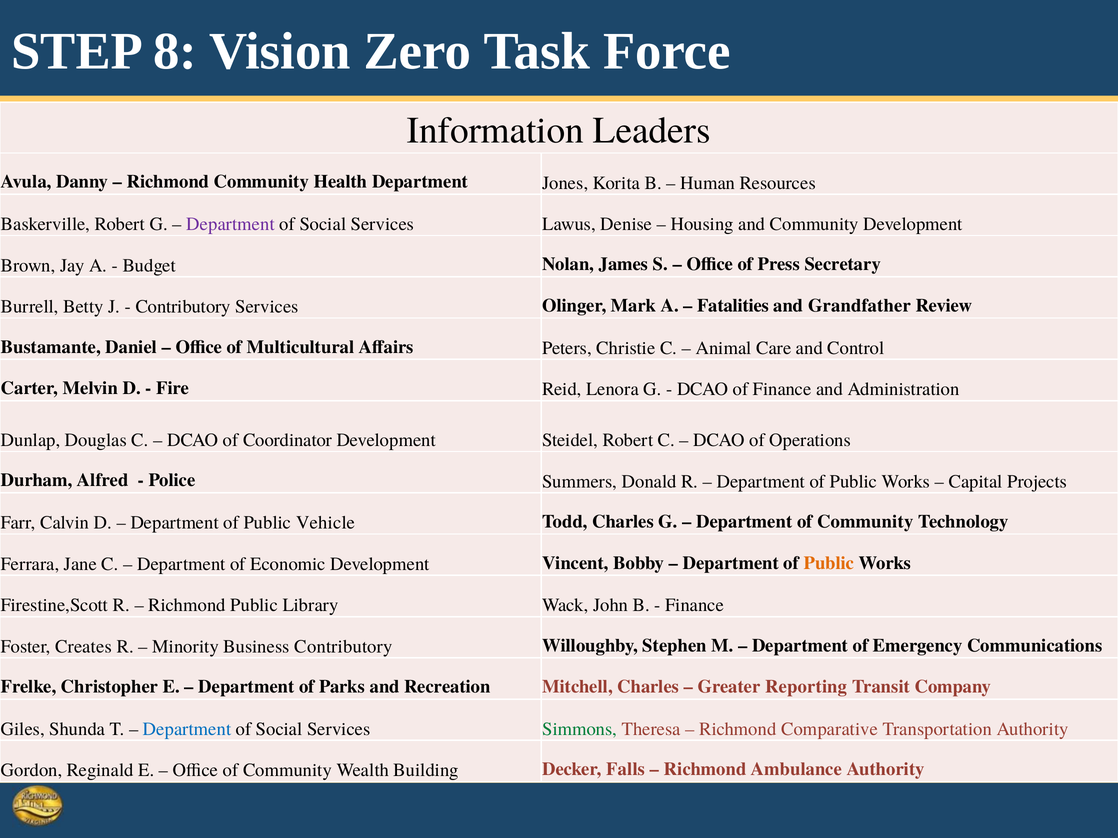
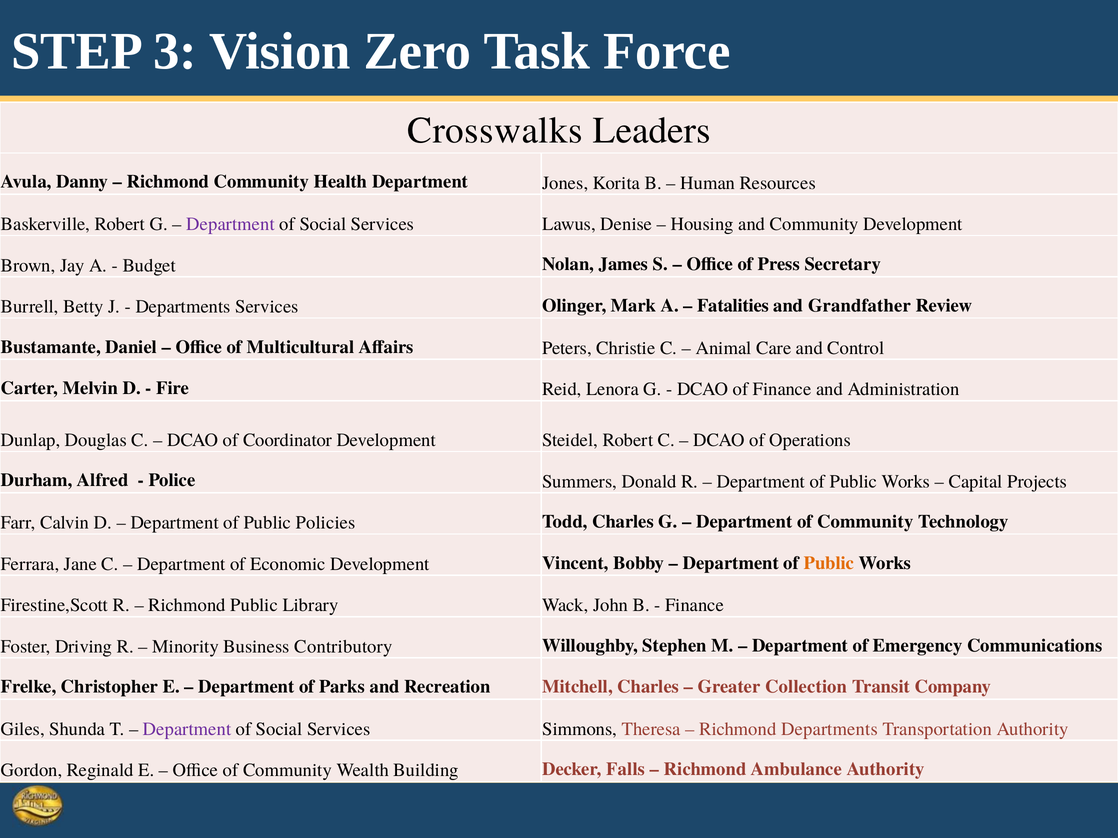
8: 8 -> 3 (175, 51)
Information: Information -> Crosswalks (495, 130)
Contributory: Contributory -> Departments (183, 307)
Vehicle: Vehicle -> Policies (326, 523)
Creates: Creates -> Driving (84, 647)
Reporting: Reporting -> Collection (806, 687)
Department colour: blue -> purple (187, 729)
Simmons colour: green -> black (580, 729)
Richmond Comparative: Comparative -> Departments (830, 729)
